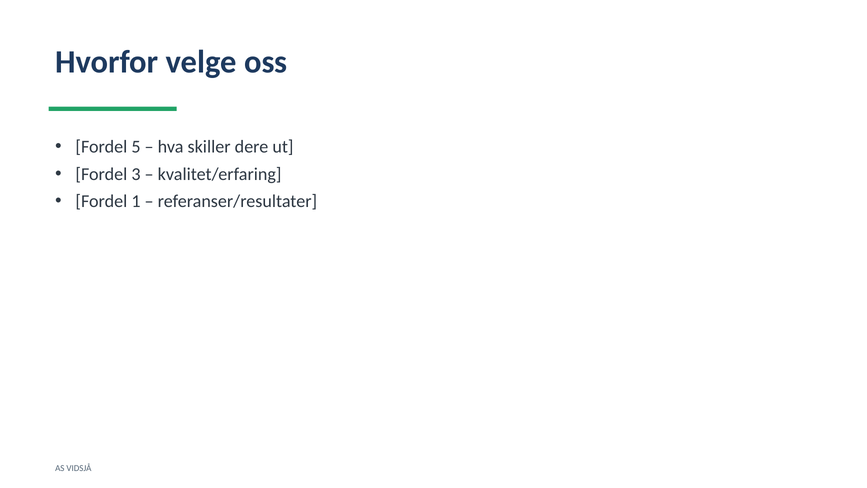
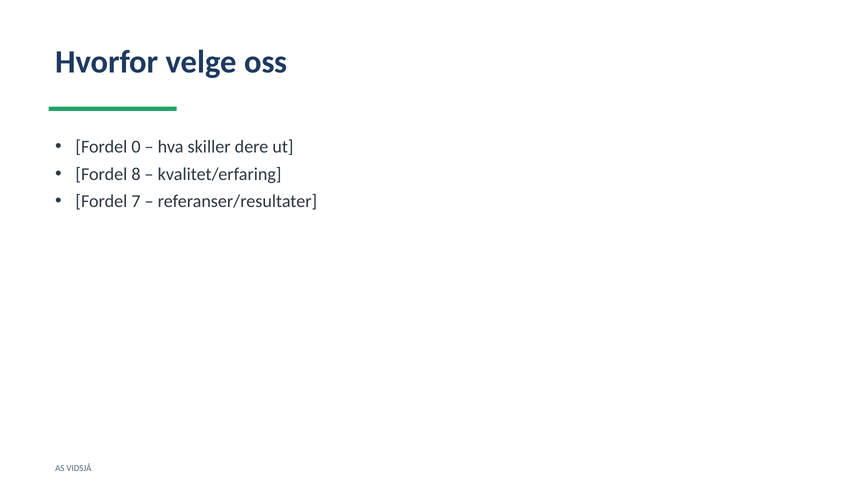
5: 5 -> 0 (136, 147)
3: 3 -> 8 (136, 174)
1: 1 -> 7 (136, 201)
